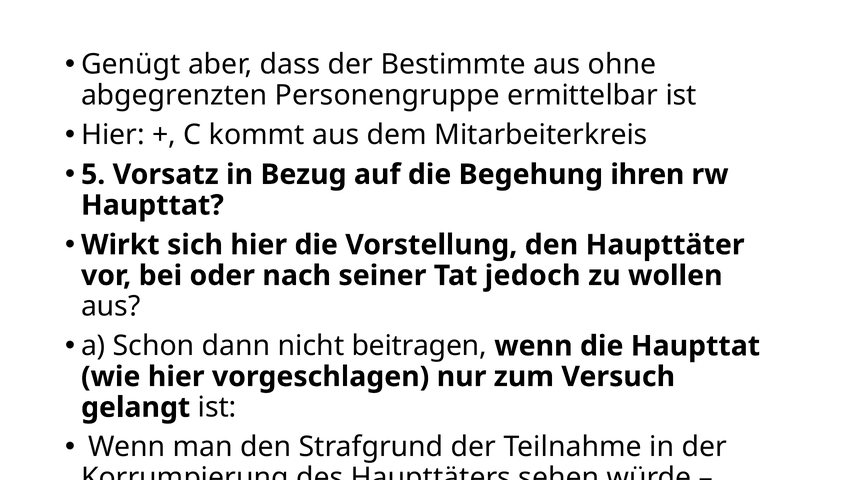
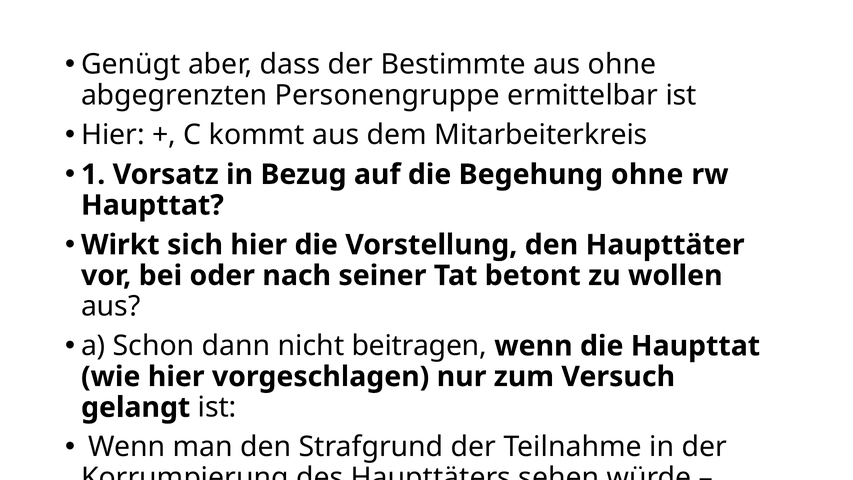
5: 5 -> 1 (93, 174)
Begehung ihren: ihren -> ohne (647, 174)
jedoch: jedoch -> betont (533, 276)
